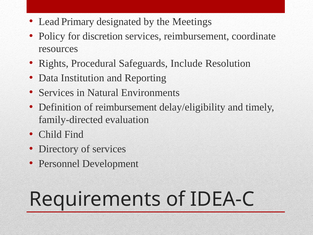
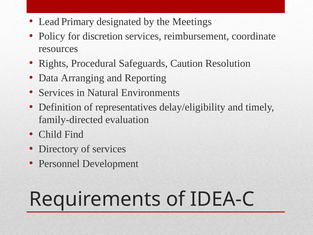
Include: Include -> Caution (187, 63)
Institution: Institution -> Arranging (83, 78)
of reimbursement: reimbursement -> representatives (126, 107)
